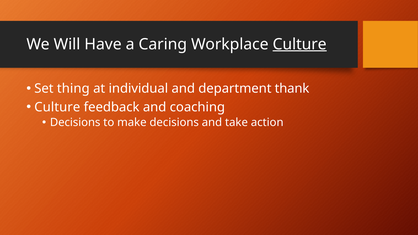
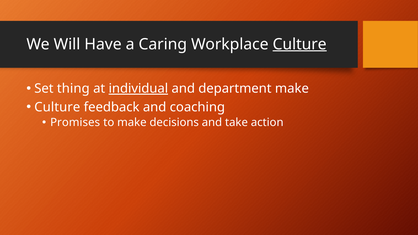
individual underline: none -> present (138, 89)
department thank: thank -> make (292, 89)
Decisions: Decisions -> Promises (75, 122)
